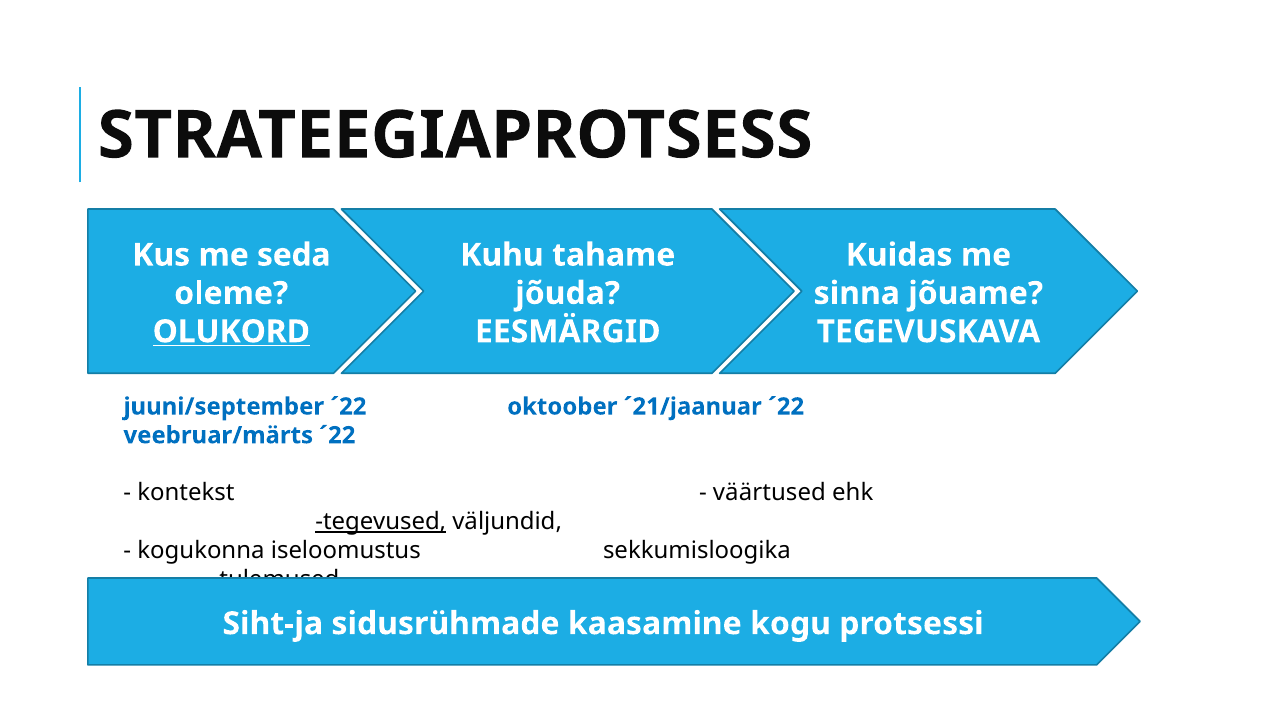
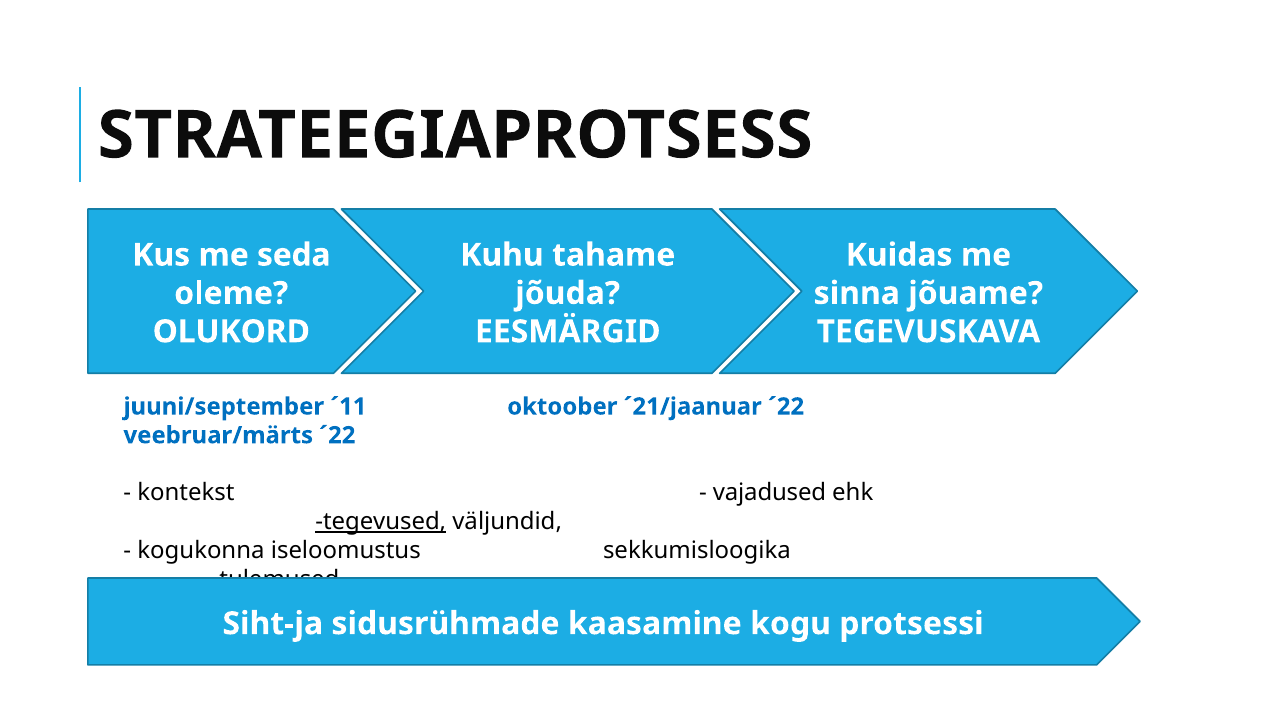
OLUKORD underline: present -> none (231, 332)
juuni/september ´22: ´22 -> ´11 (348, 407)
väärtused: väärtused -> vajadused (770, 493)
